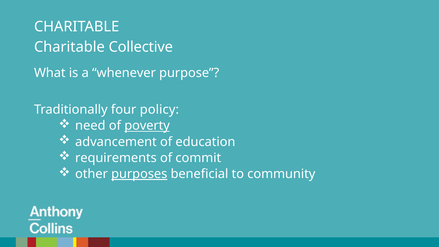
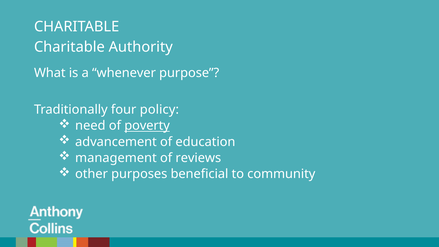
Collective: Collective -> Authority (141, 47)
requirements: requirements -> management (116, 158)
commit: commit -> reviews (198, 158)
purposes underline: present -> none (139, 174)
